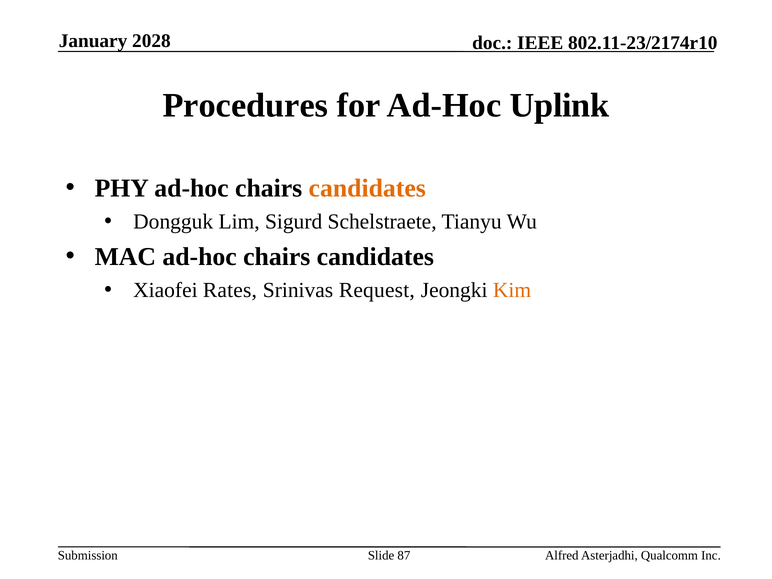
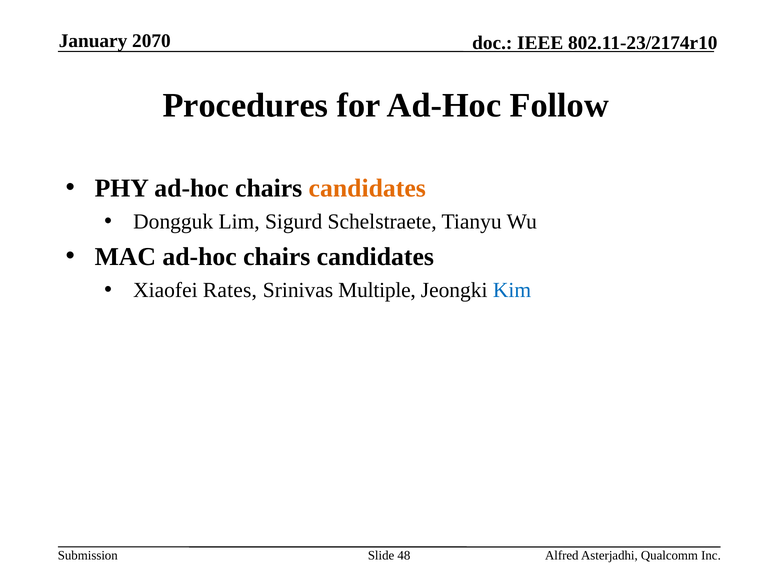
2028: 2028 -> 2070 (151, 41)
Uplink: Uplink -> Follow (559, 105)
Request: Request -> Multiple (377, 290)
Kim colour: orange -> blue (512, 290)
87: 87 -> 48 (404, 555)
